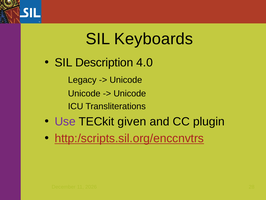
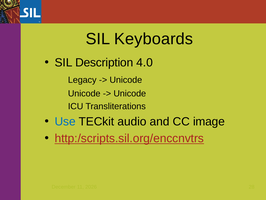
Use colour: purple -> blue (65, 121)
given: given -> audio (132, 121)
plugin: plugin -> image (209, 121)
